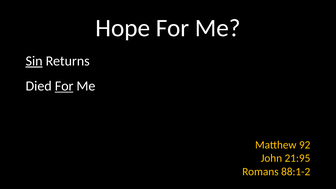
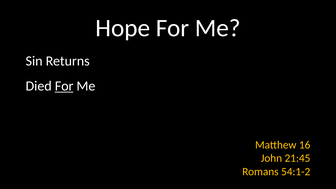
Sin underline: present -> none (34, 61)
92: 92 -> 16 (305, 145)
21:95: 21:95 -> 21:45 (297, 158)
88:1-2: 88:1-2 -> 54:1-2 (296, 172)
